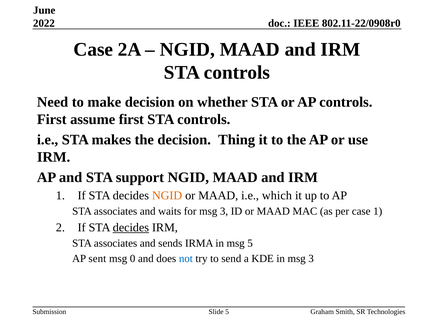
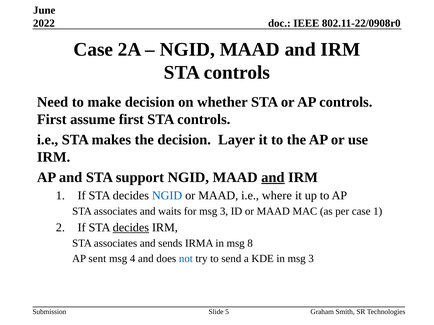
Thing: Thing -> Layer (237, 140)
and underline: none -> present (273, 178)
NGID colour: orange -> blue (167, 196)
which: which -> where (277, 196)
msg 5: 5 -> 8 (250, 244)
0: 0 -> 4 (133, 259)
